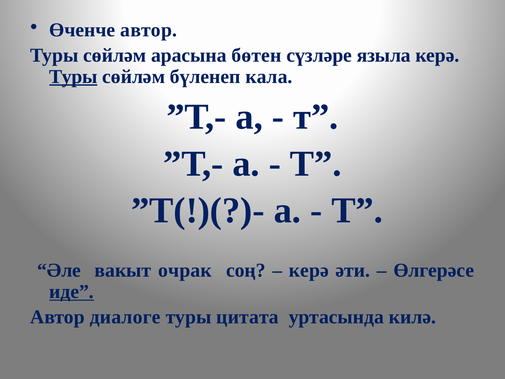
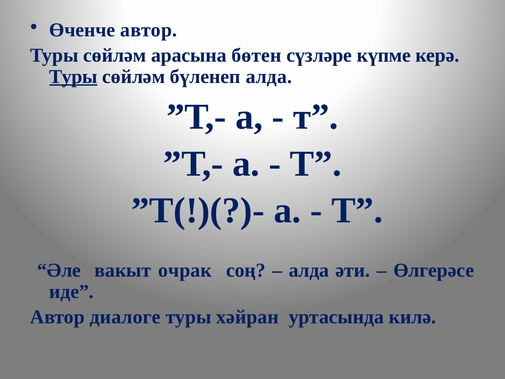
языла: языла -> күпме (384, 55)
бүленеп кала: кала -> алда (269, 77)
керә: керә -> алда (309, 270)
иде underline: present -> none (72, 291)
цитата: цитата -> хәйран (248, 317)
